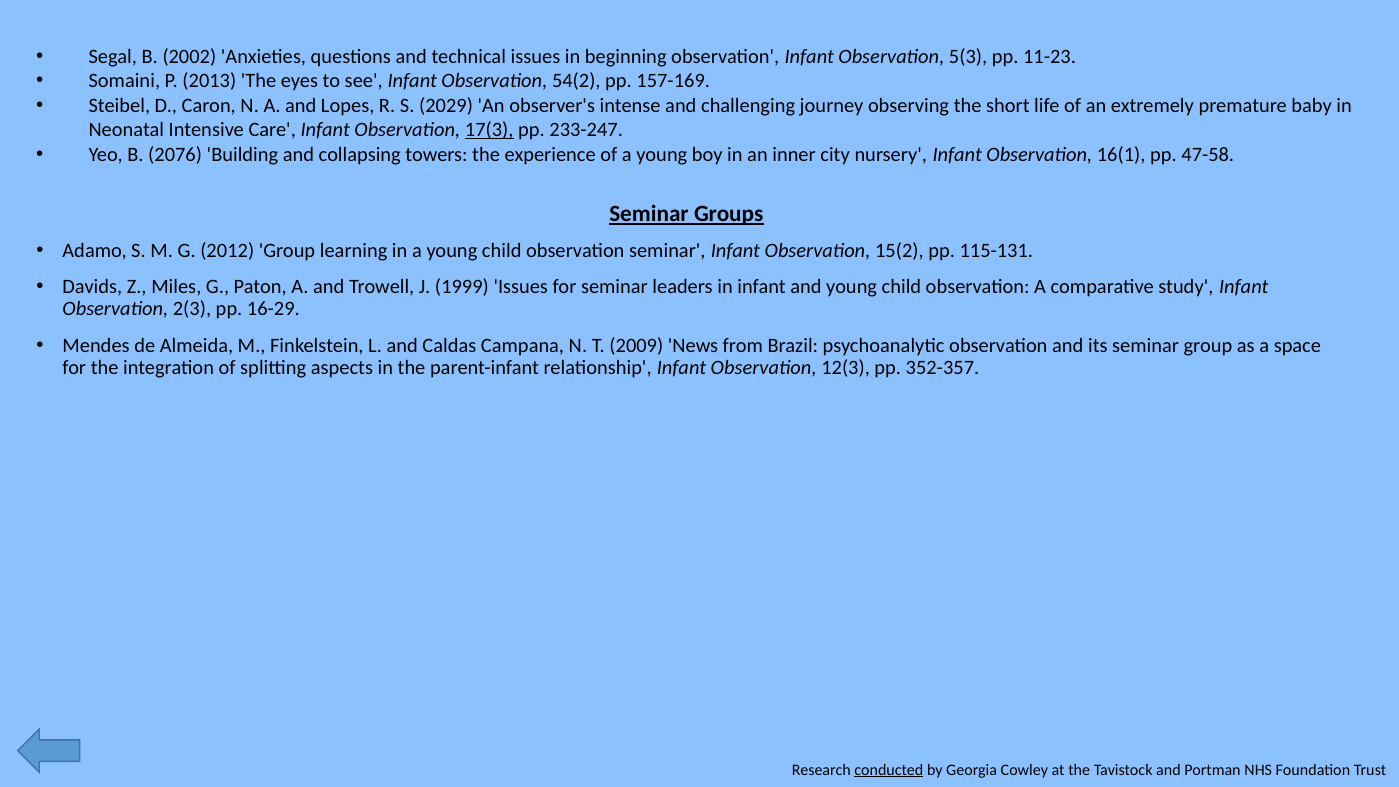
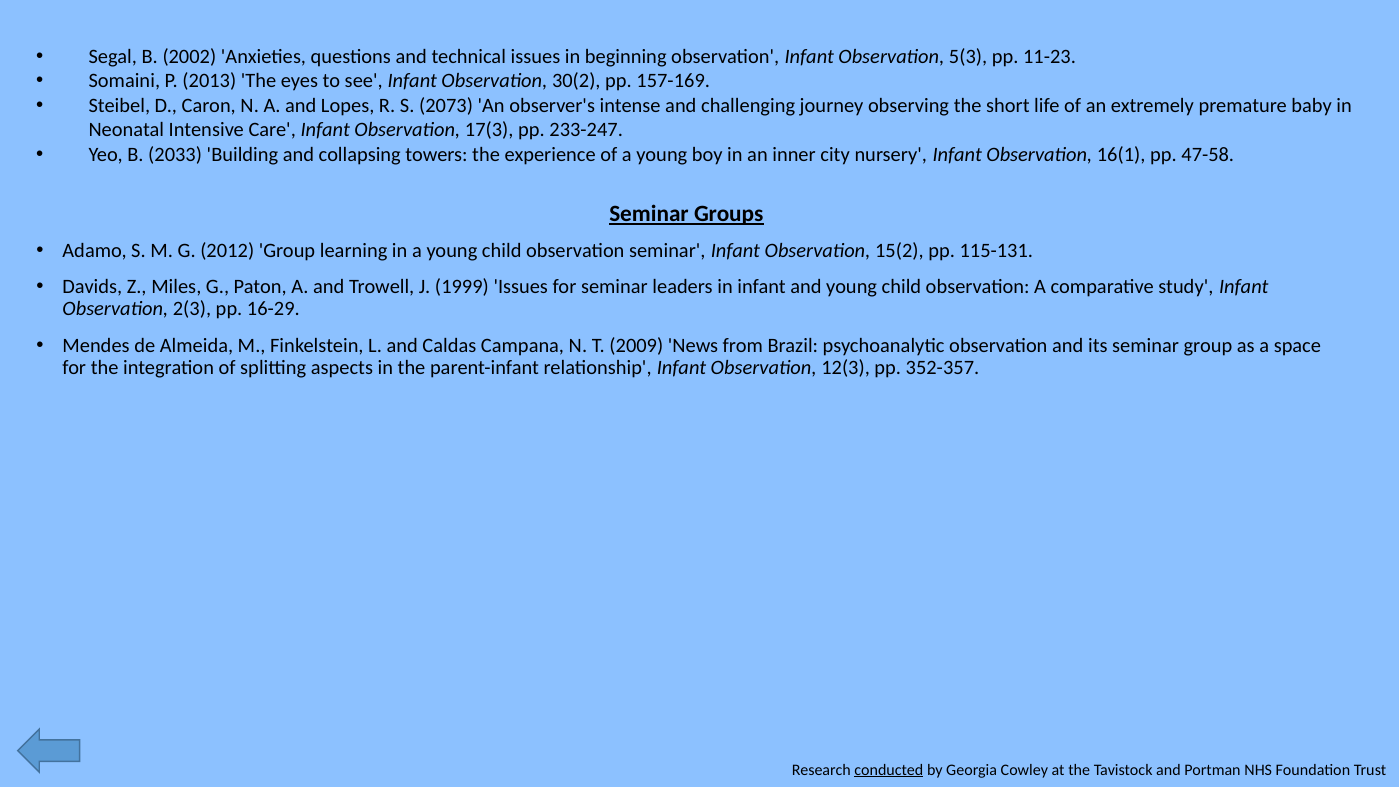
54(2: 54(2 -> 30(2 (576, 81)
2029: 2029 -> 2073 (446, 106)
17(3 underline: present -> none (489, 130)
2076: 2076 -> 2033 (175, 154)
